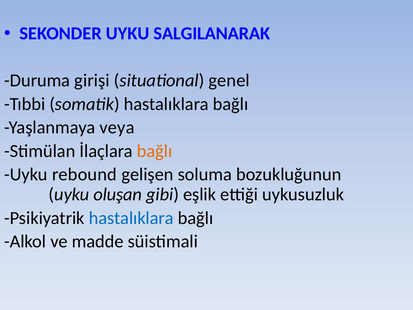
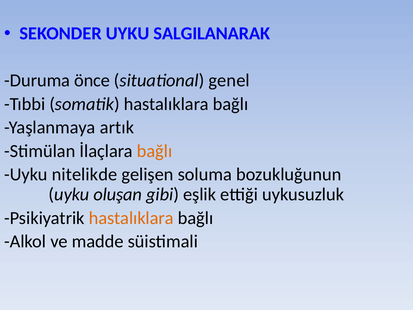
girişi: girişi -> önce (92, 80)
veya: veya -> artık (117, 127)
rebound: rebound -> nitelikde (85, 174)
hastalıklara colour: blue -> orange (131, 218)
